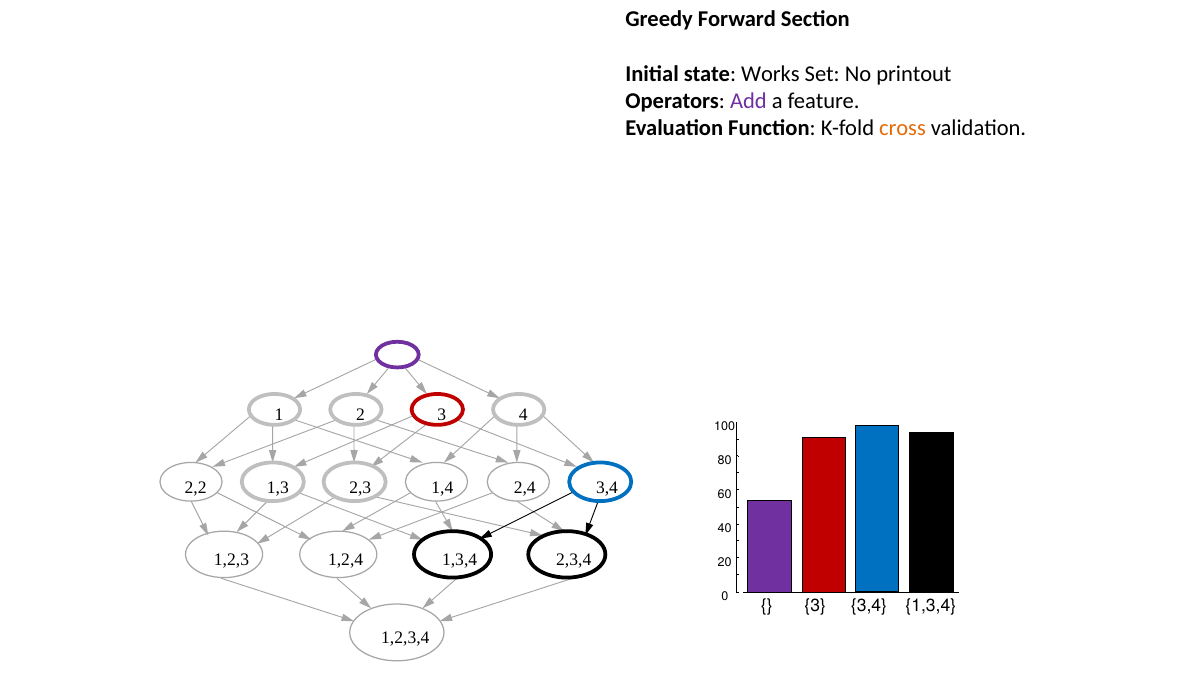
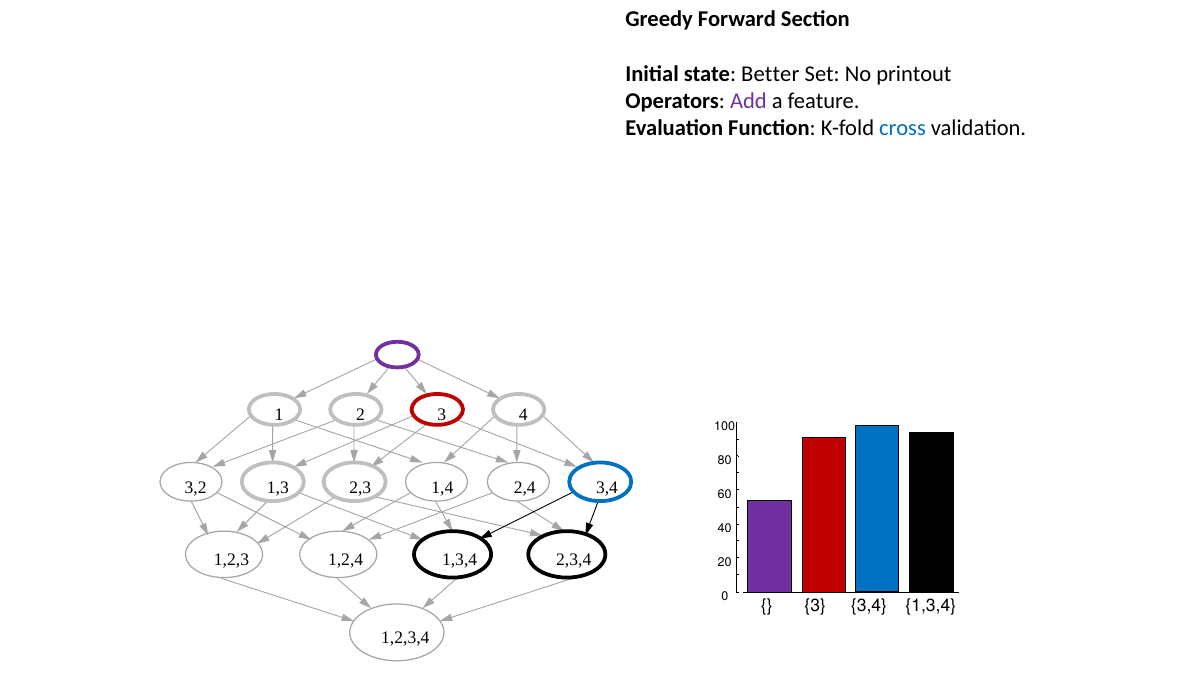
Works: Works -> Better (770, 74)
cross colour: orange -> blue (902, 128)
2,2: 2,2 -> 3,2 (196, 487)
